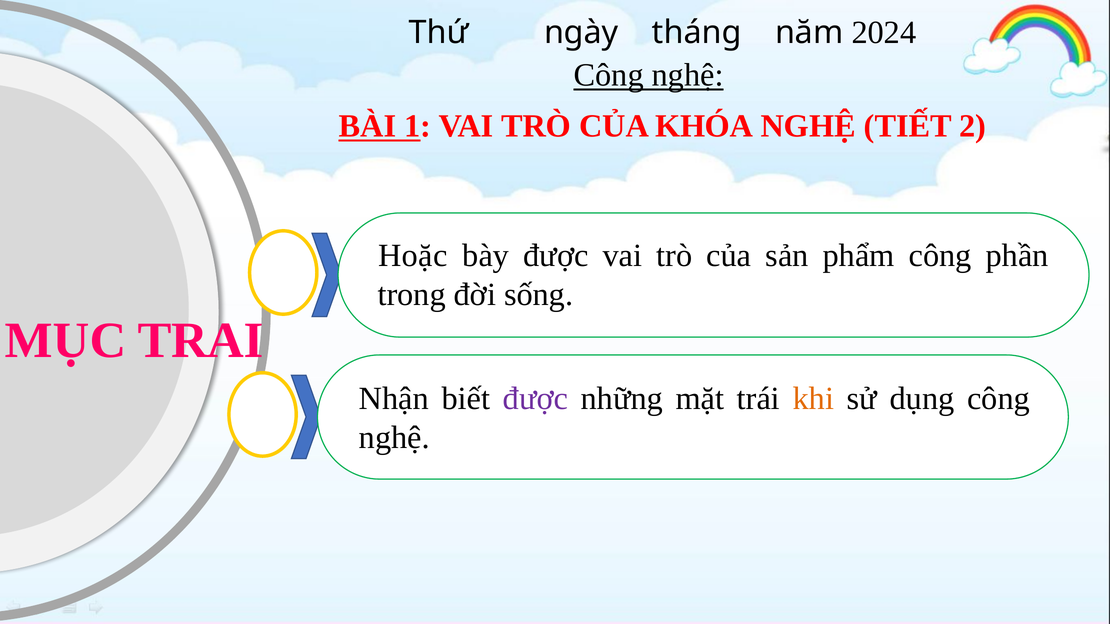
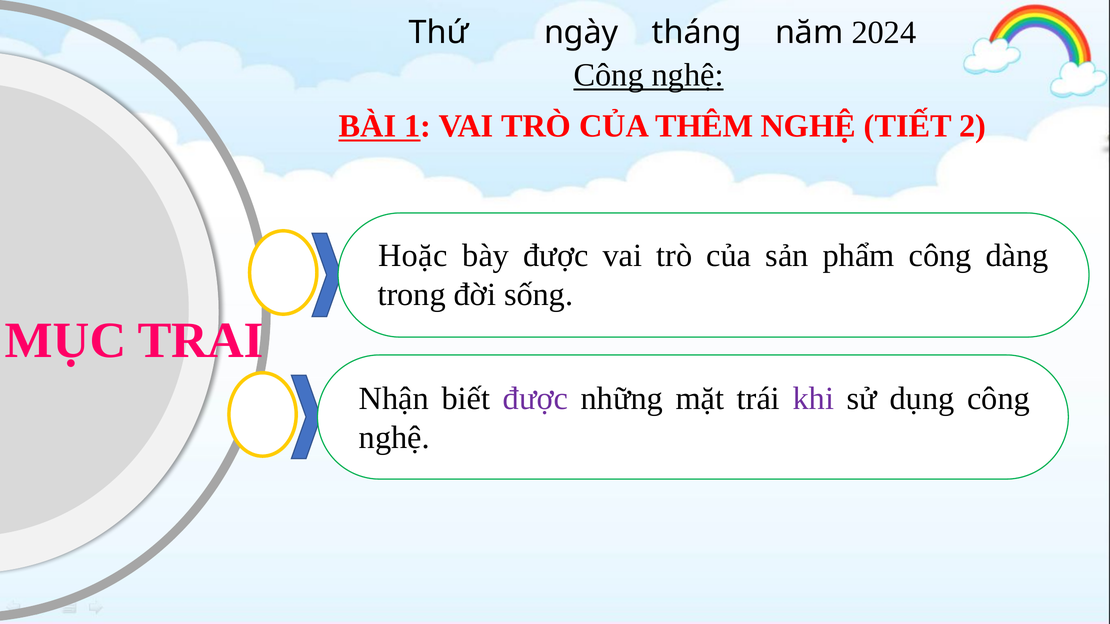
KHÓA: KHÓA -> THÊM (704, 126)
phần: phần -> dàng (1017, 256)
khi colour: orange -> purple (813, 399)
